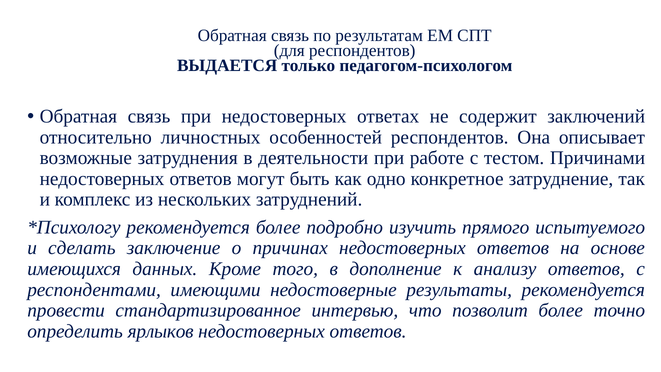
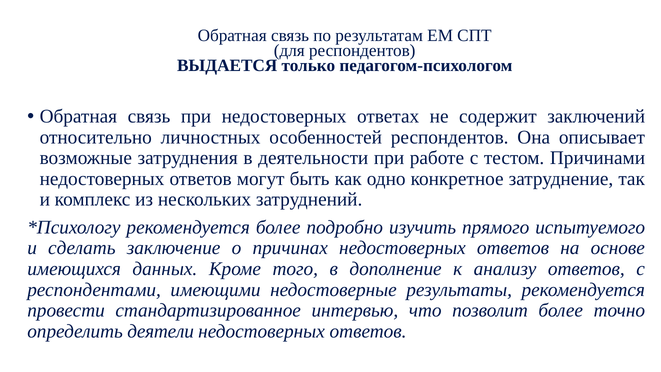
ярлыков: ярлыков -> деятели (161, 331)
